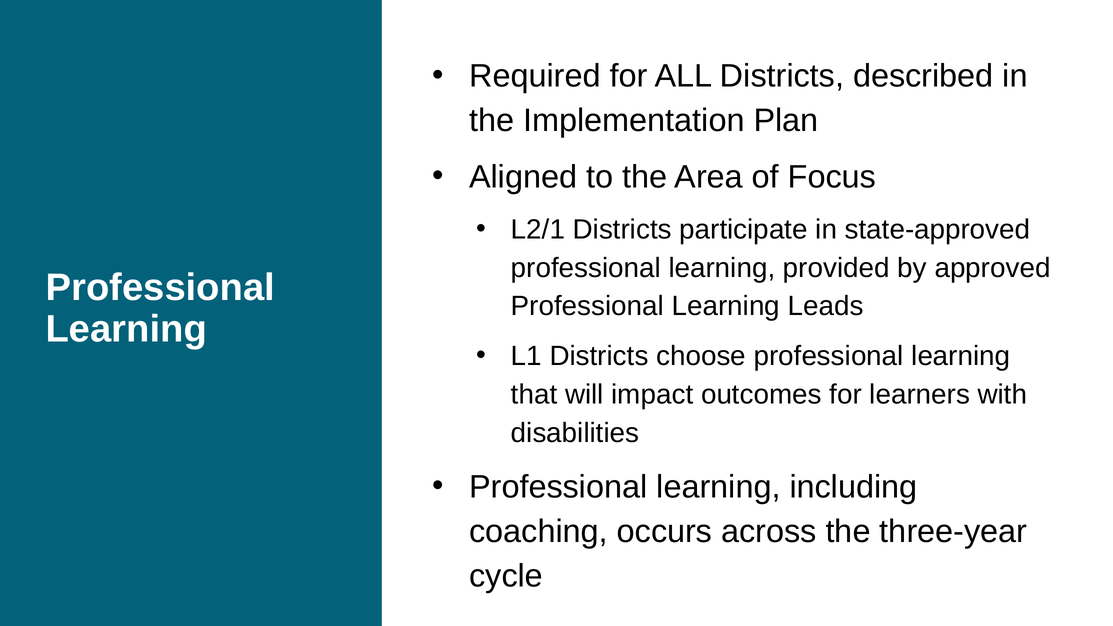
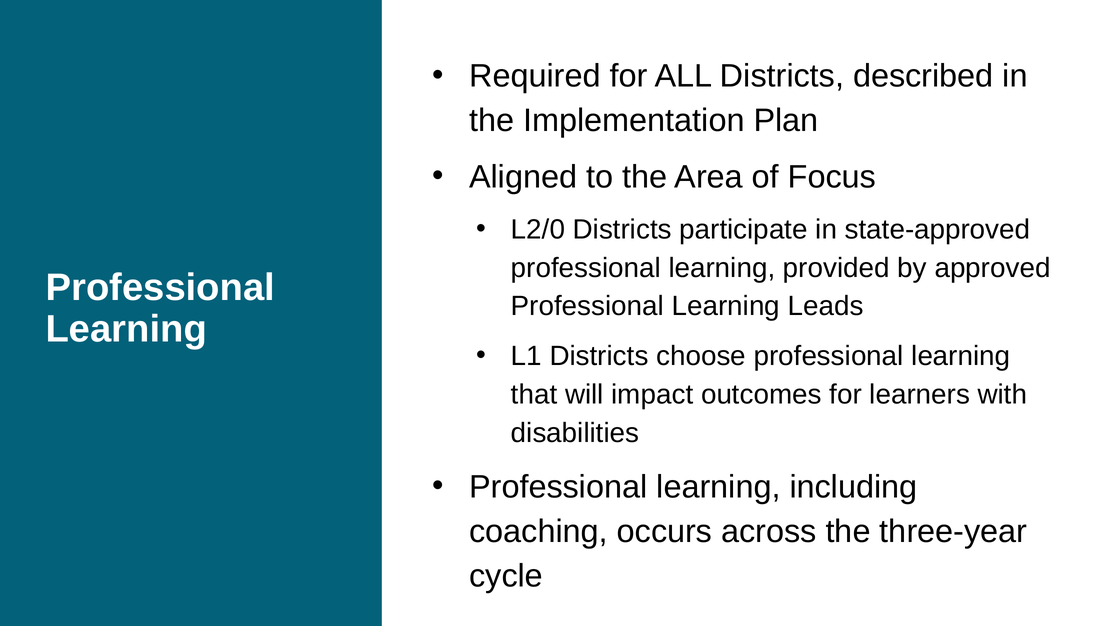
L2/1: L2/1 -> L2/0 (538, 230)
